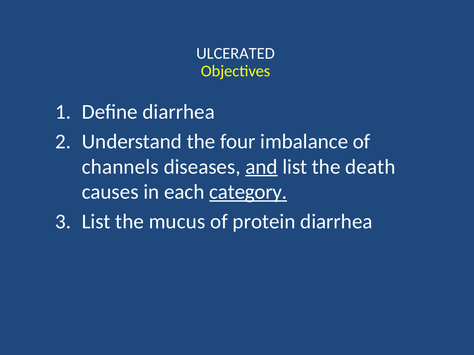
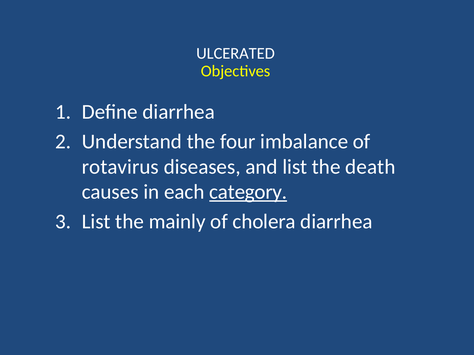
channels: channels -> rotavirus (120, 167)
and underline: present -> none (261, 167)
mucus: mucus -> mainly (177, 222)
protein: protein -> cholera (264, 222)
